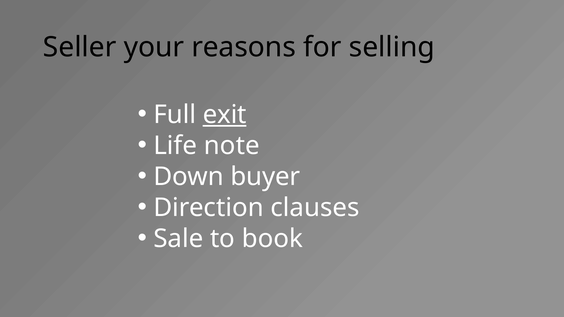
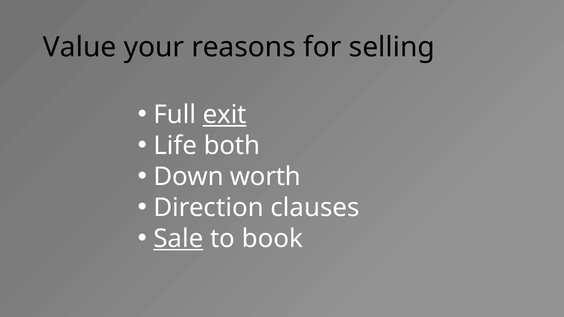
Seller: Seller -> Value (80, 47)
note: note -> both (232, 146)
buyer: buyer -> worth (265, 177)
Sale underline: none -> present (178, 239)
